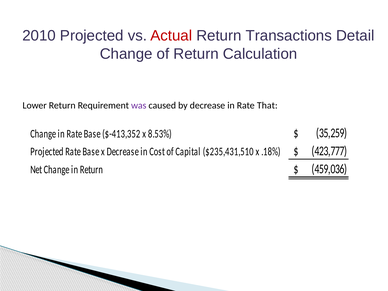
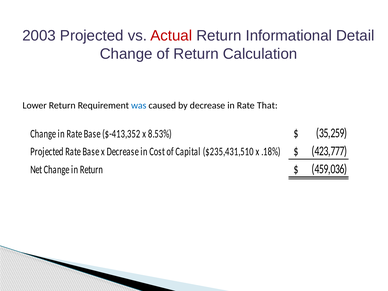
2010: 2010 -> 2003 (39, 36)
Transactions: Transactions -> Informational (289, 36)
was colour: purple -> blue (139, 105)
